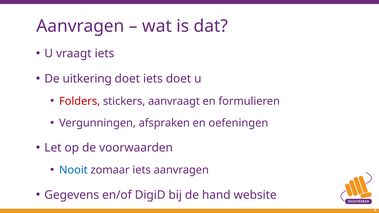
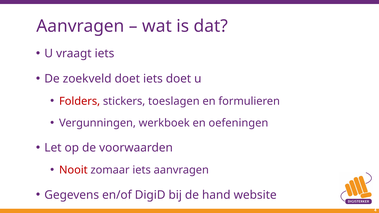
uitkering: uitkering -> zoekveld (87, 79)
aanvraagt: aanvraagt -> toeslagen (174, 101)
afspraken: afspraken -> werkboek (164, 123)
Nooit colour: blue -> red (73, 170)
